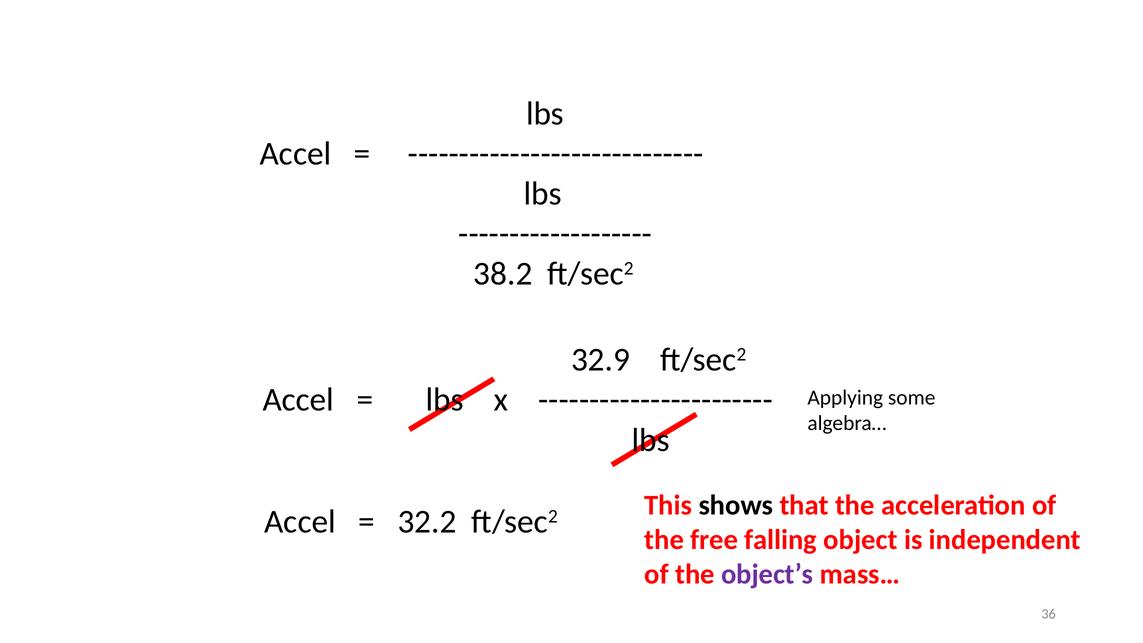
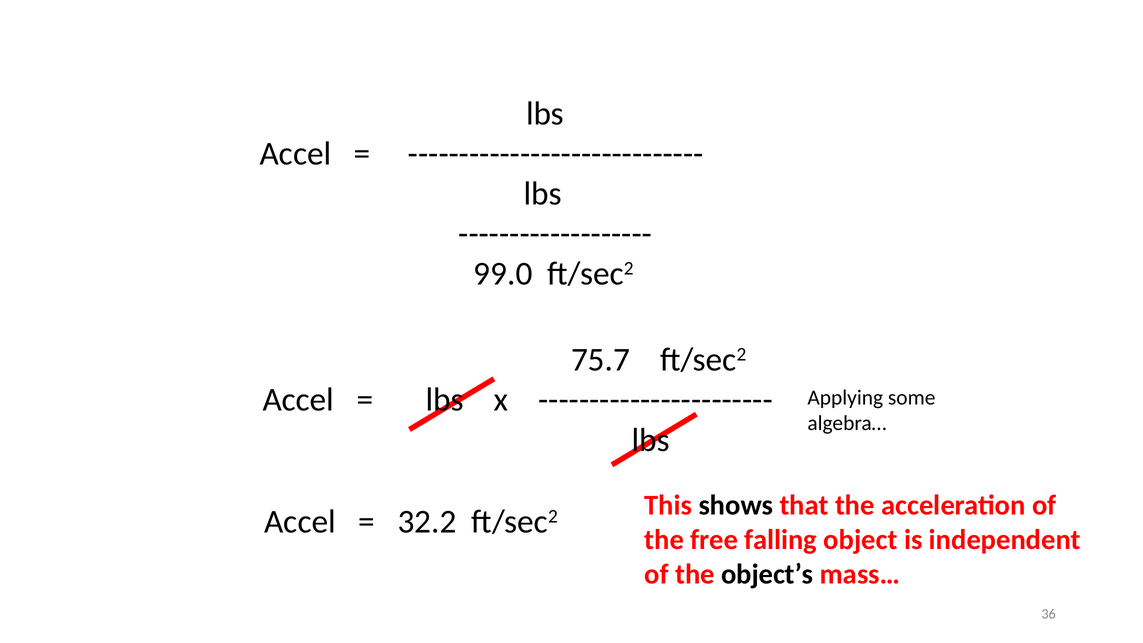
38.2: 38.2 -> 99.0 (503, 274)
32.9: 32.9 -> 75.7 (601, 360)
object’s colour: purple -> black (767, 574)
